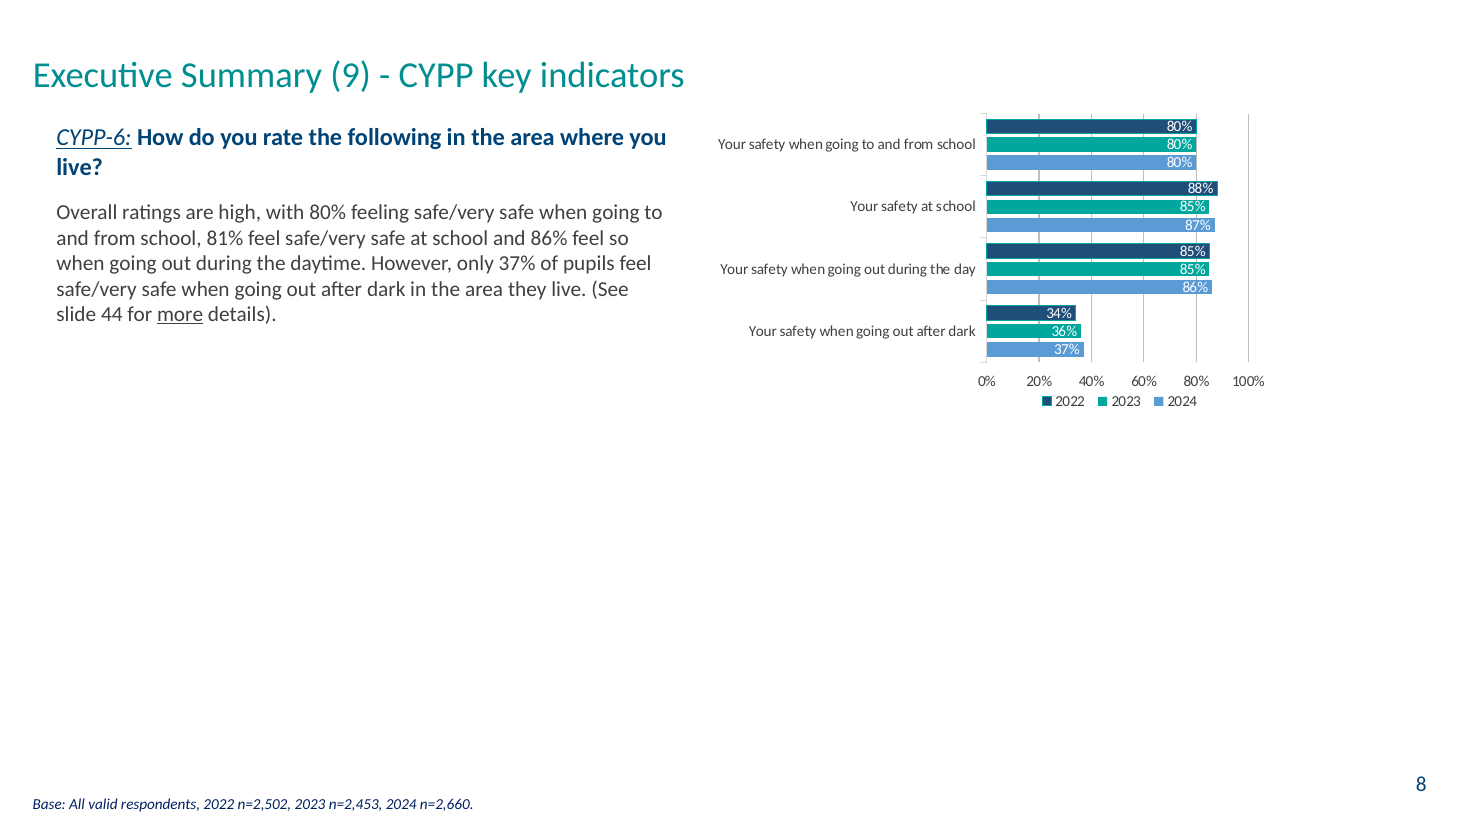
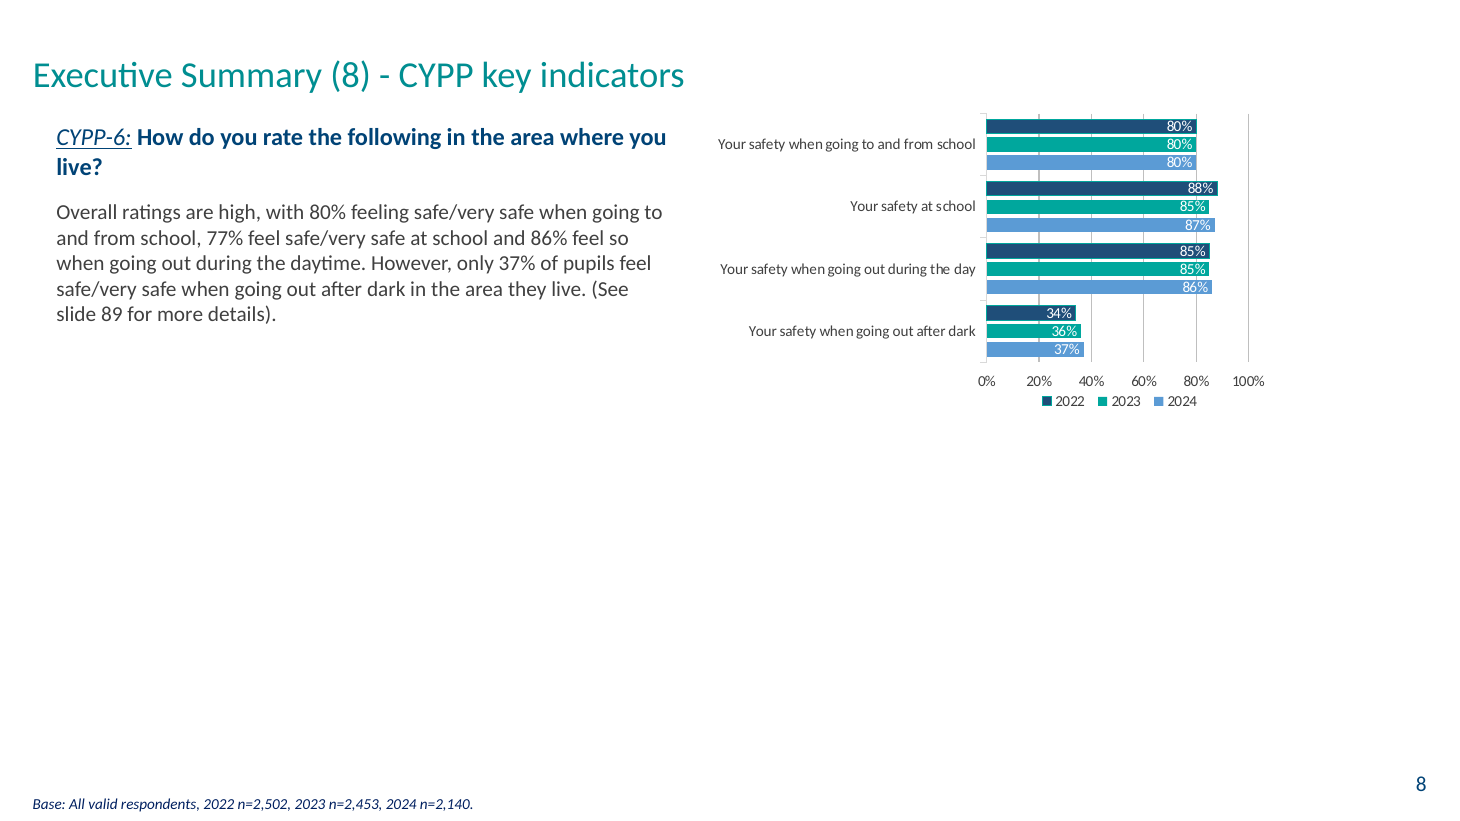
9: 9 -> 8 (351, 75)
81%: 81% -> 77% (225, 238)
44: 44 -> 89 (112, 315)
more underline: present -> none (180, 315)
n=2,660: n=2,660 -> n=2,140 (447, 805)
